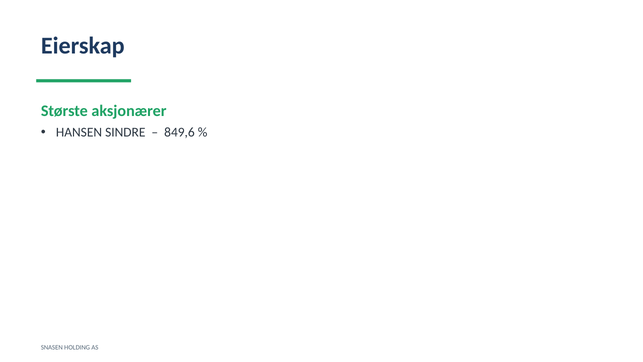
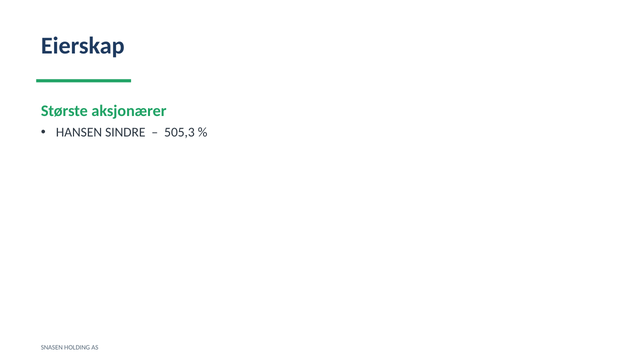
849,6: 849,6 -> 505,3 (179, 132)
